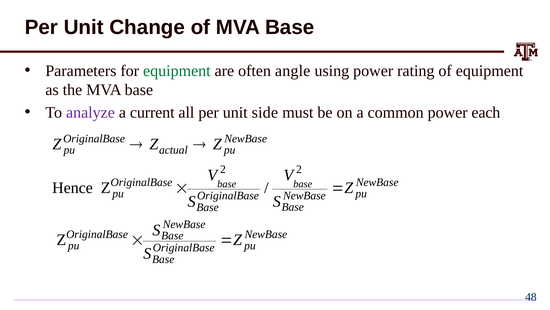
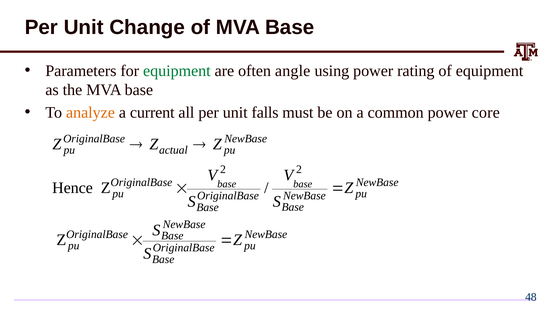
analyze colour: purple -> orange (90, 112)
side: side -> falls (265, 112)
each: each -> core (486, 112)
